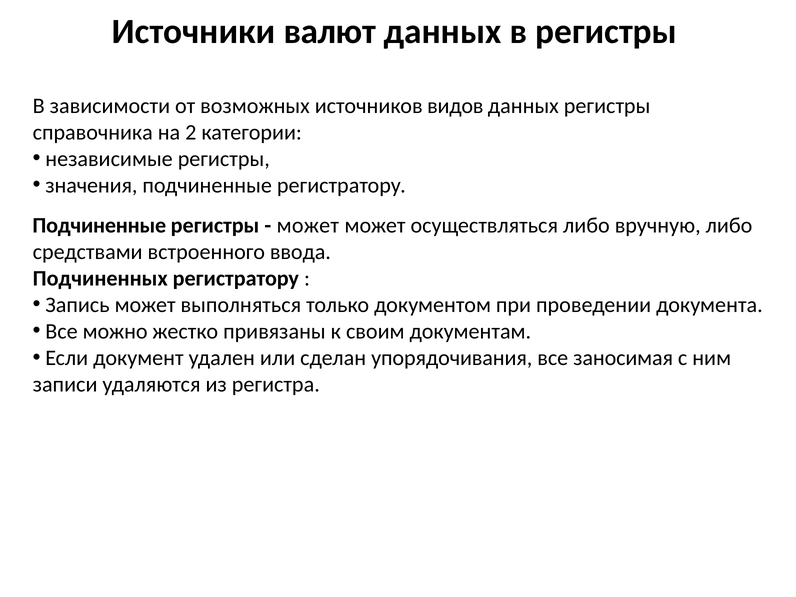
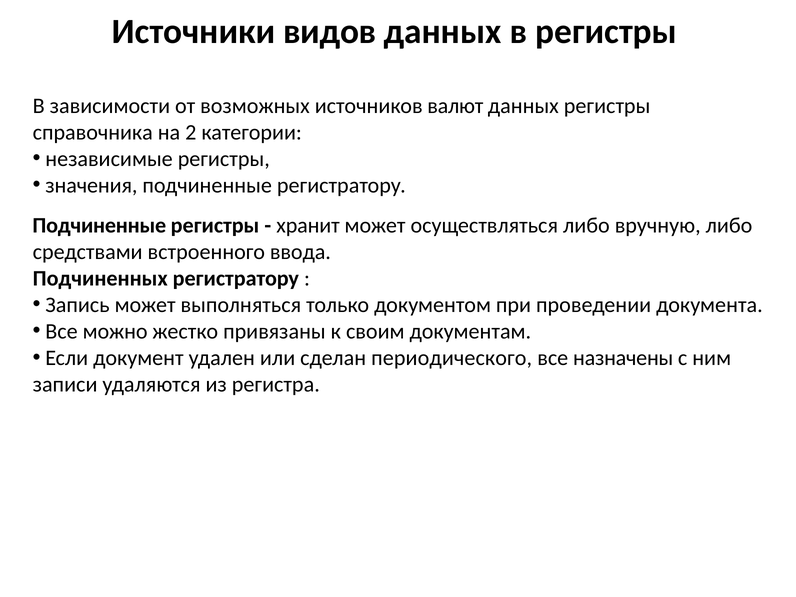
валют: валют -> видов (330, 32)
видов: видов -> валют (455, 106)
может: может -> хранит (308, 225)
упорядочивания: упорядочивания -> периодического (452, 358)
заносимая: заносимая -> назначены (623, 358)
